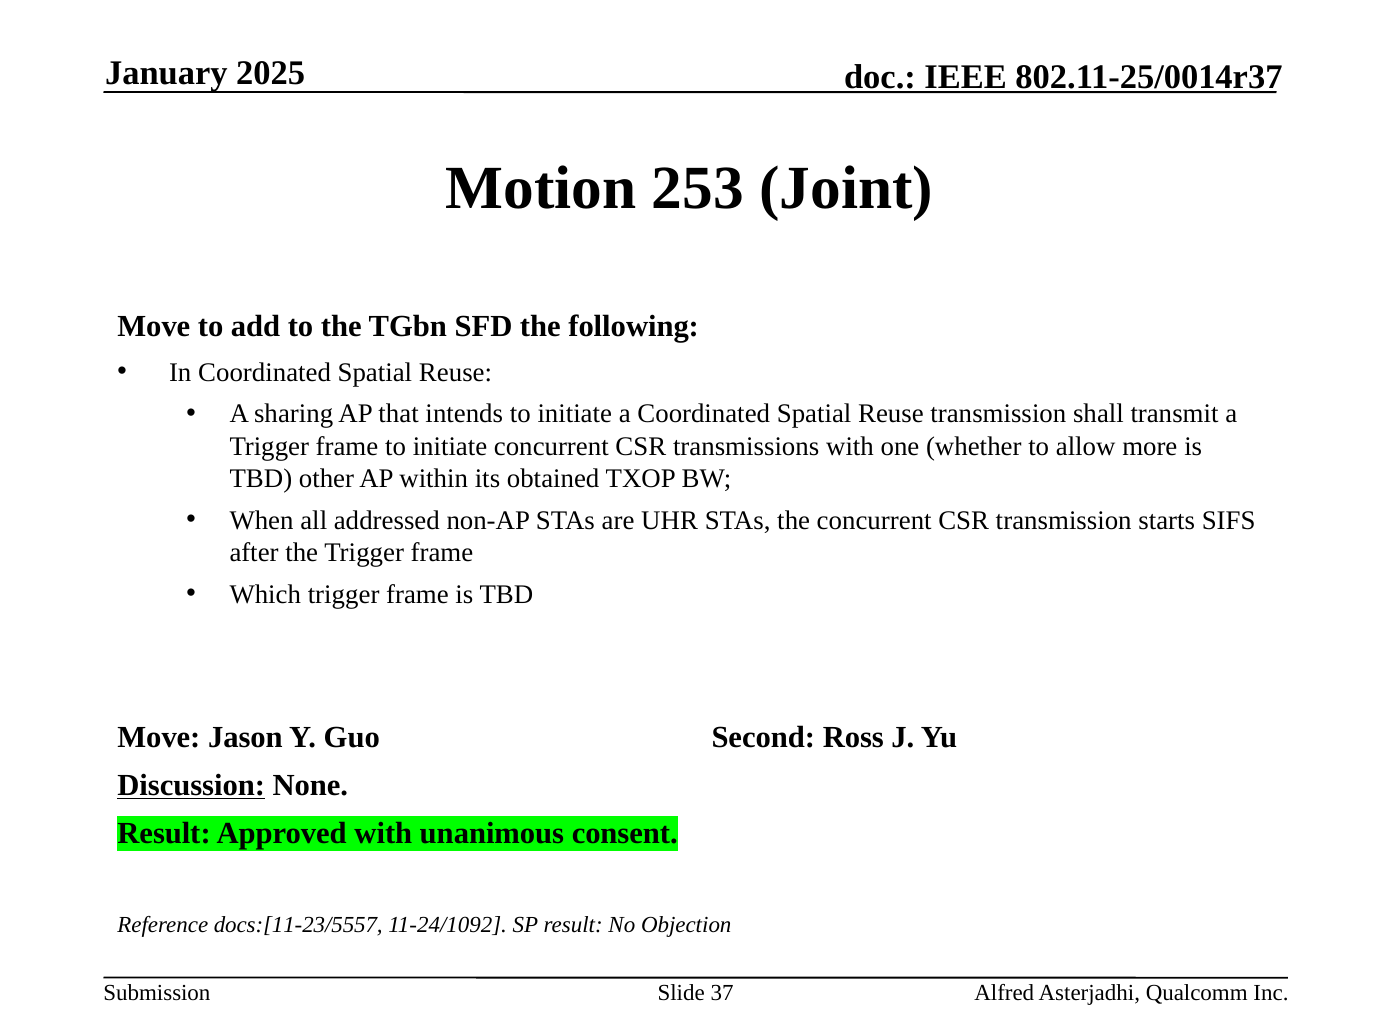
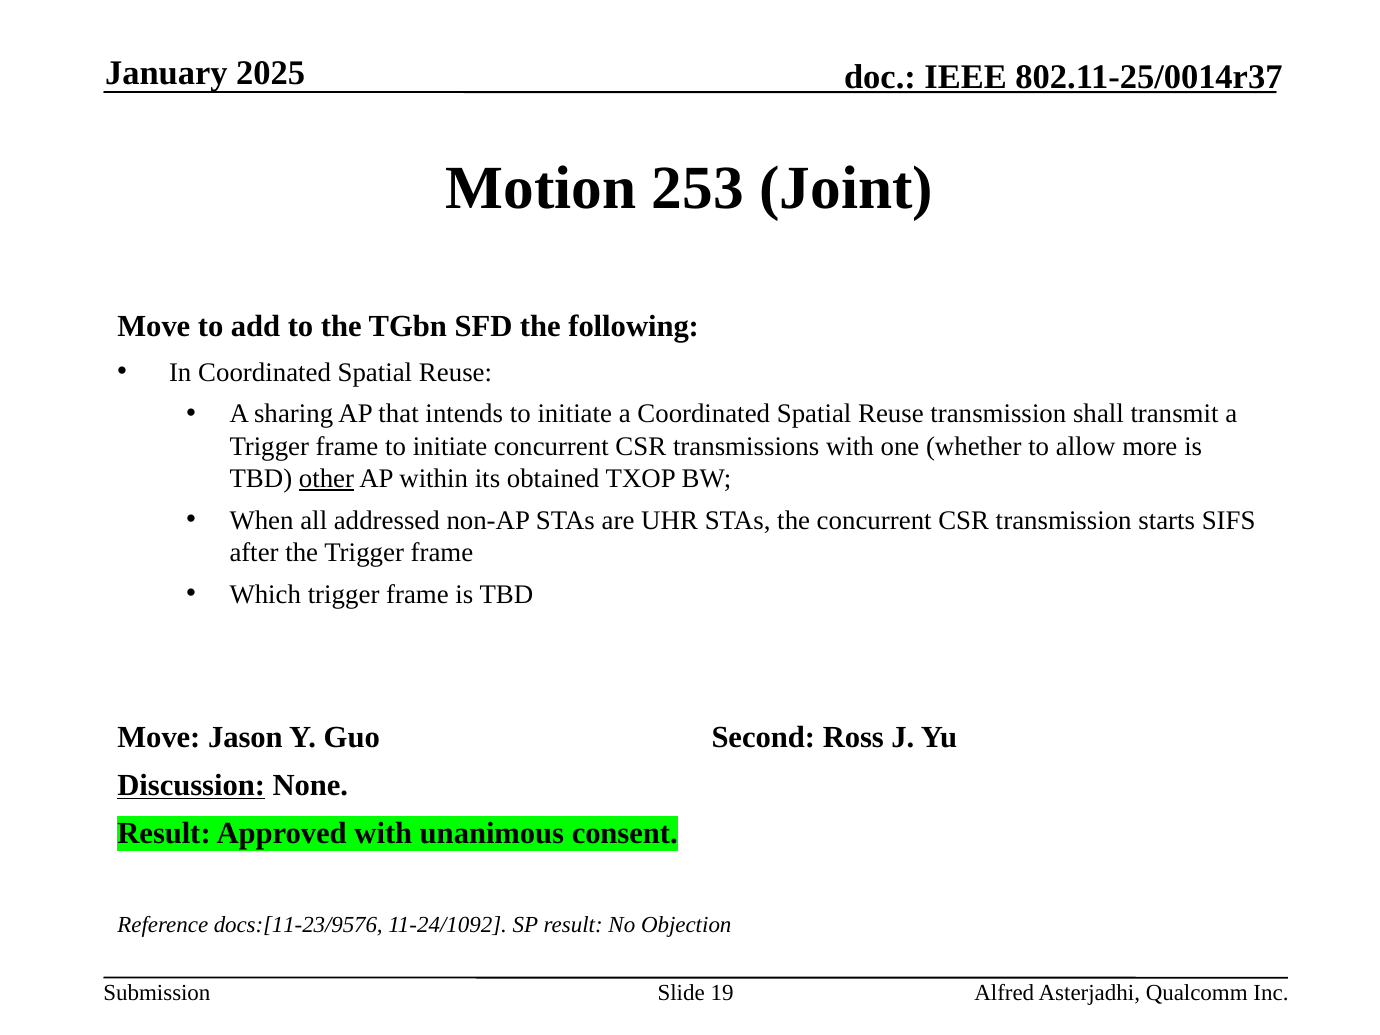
other underline: none -> present (326, 478)
docs:[11-23/5557: docs:[11-23/5557 -> docs:[11-23/9576 (298, 925)
37: 37 -> 19 (722, 993)
